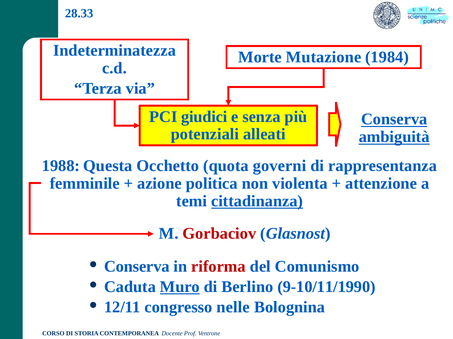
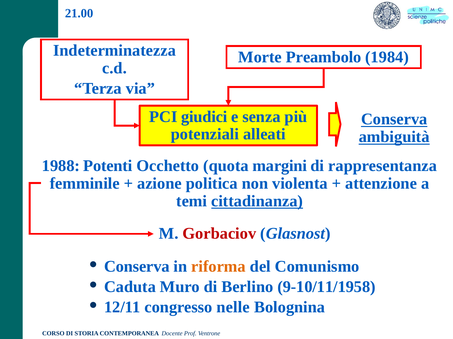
28.33: 28.33 -> 21.00 (79, 14)
Mutazione: Mutazione -> Preambolo (324, 57)
Questa: Questa -> Potenti (108, 166)
governi: governi -> margini (280, 166)
riforma colour: red -> orange (219, 267)
Muro underline: present -> none (180, 288)
9-10/11/1990: 9-10/11/1990 -> 9-10/11/1958 (326, 288)
